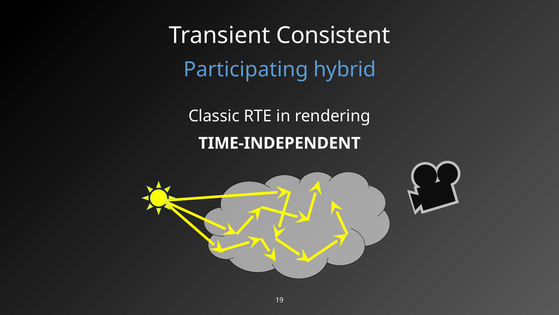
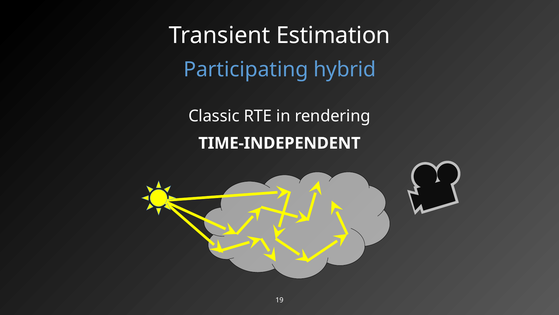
Consistent: Consistent -> Estimation (333, 36)
